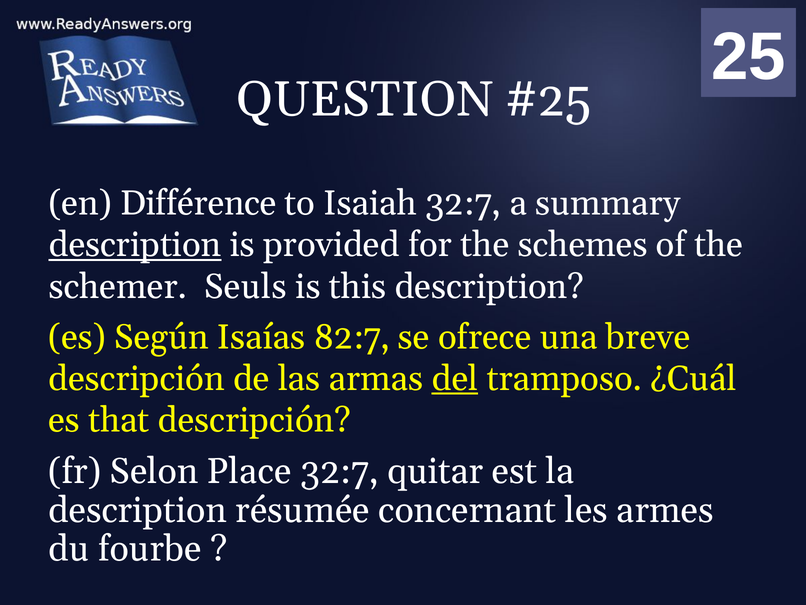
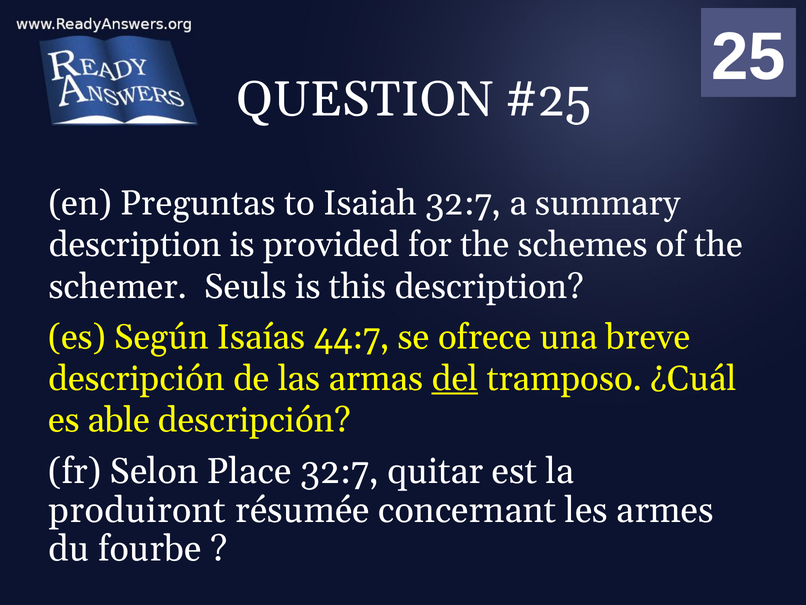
Différence: Différence -> Preguntas (198, 203)
description underline: present -> none (135, 245)
82:7: 82:7 -> 44:7 (352, 337)
that: that -> able (119, 420)
description: description -> produiront (137, 510)
